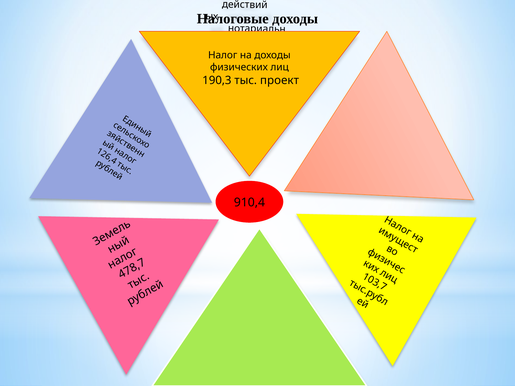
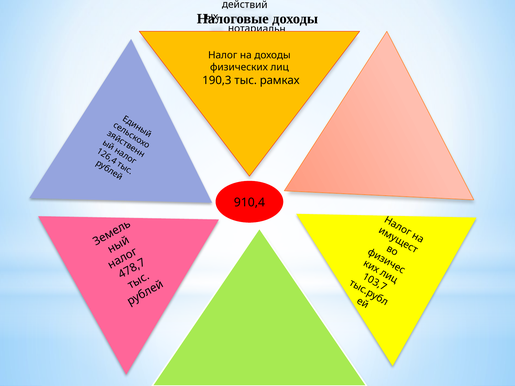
проект: проект -> рамках (280, 80)
